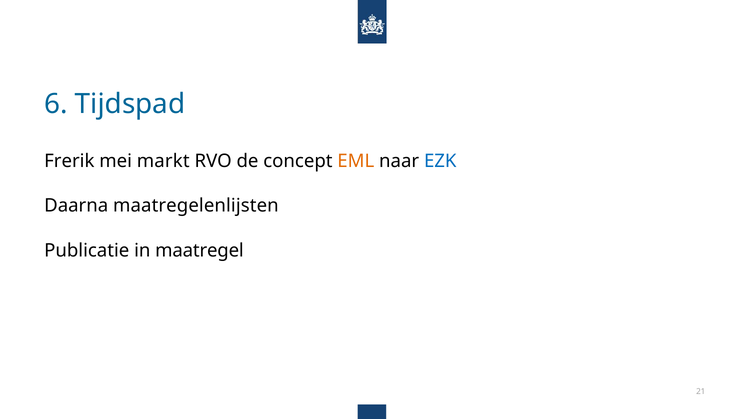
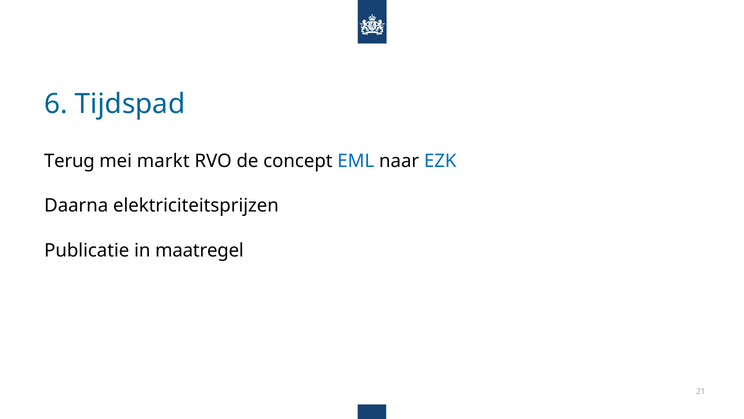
Frerik: Frerik -> Terug (69, 161)
EML colour: orange -> blue (356, 161)
maatregelenlijsten: maatregelenlijsten -> elektriciteitsprijzen (196, 206)
